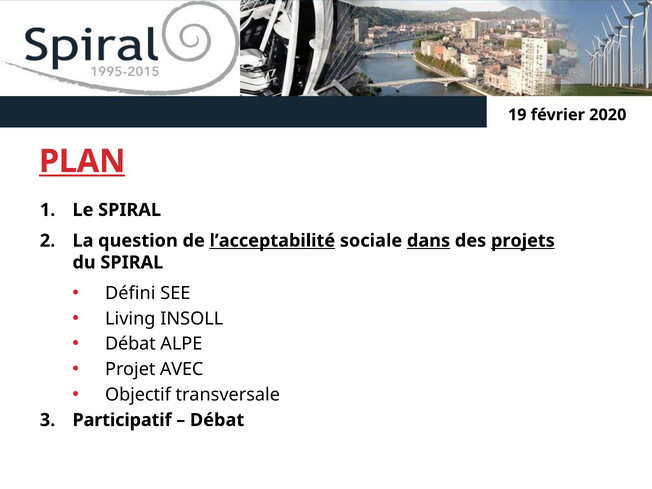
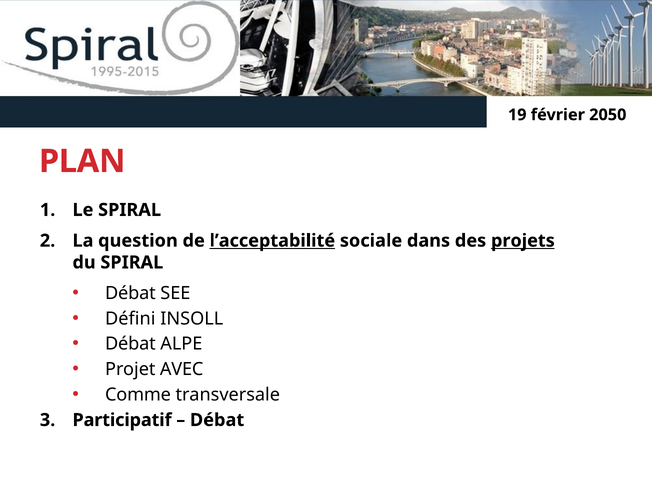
2020: 2020 -> 2050 (608, 115)
PLAN underline: present -> none (82, 161)
dans underline: present -> none (428, 241)
Défini: Défini -> Débat (130, 293)
Living: Living -> Défini (130, 319)
Objectif: Objectif -> Comme (138, 395)
